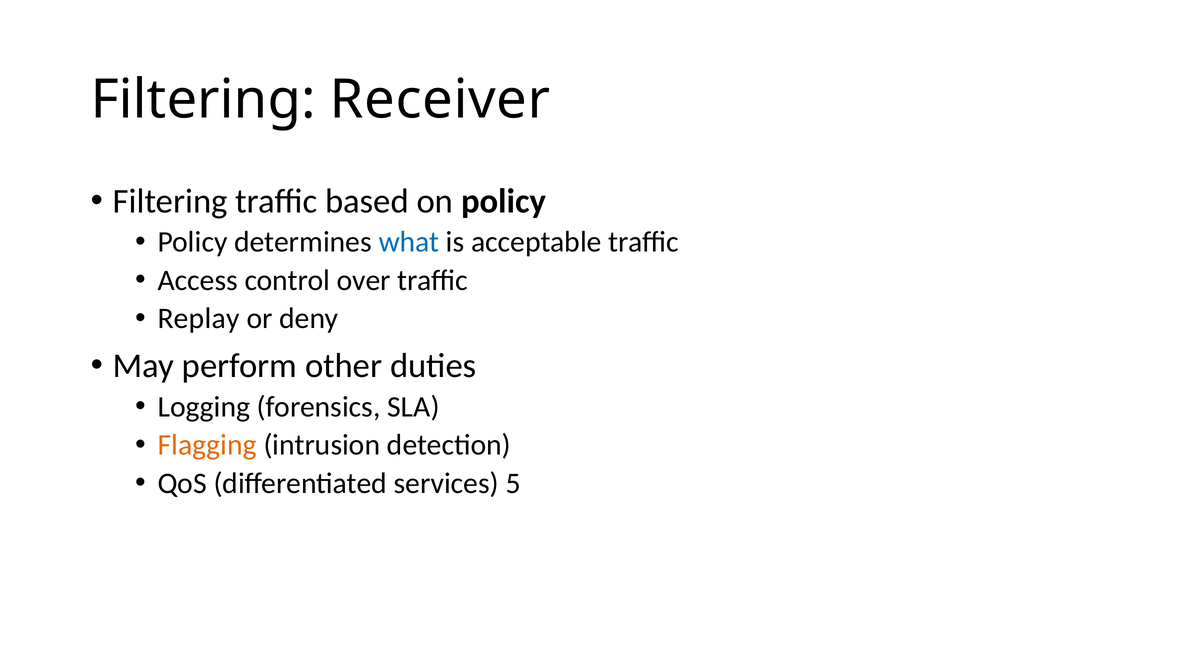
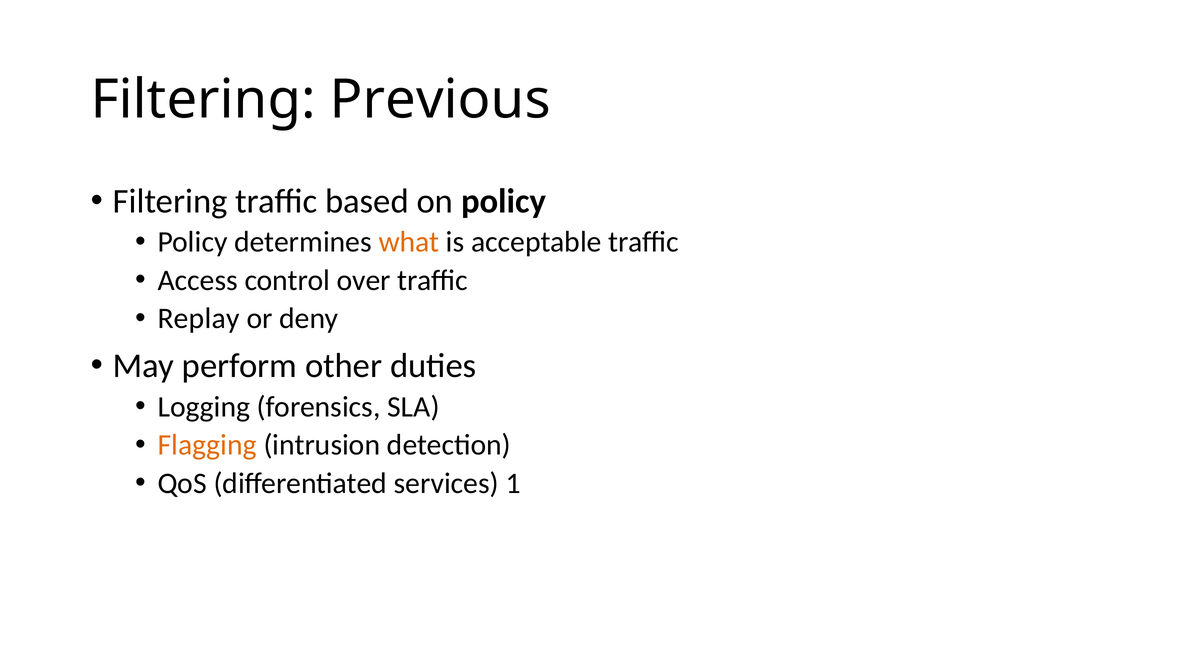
Receiver: Receiver -> Previous (440, 100)
what colour: blue -> orange (409, 242)
5: 5 -> 1 (513, 483)
